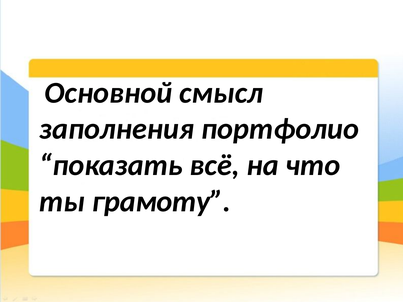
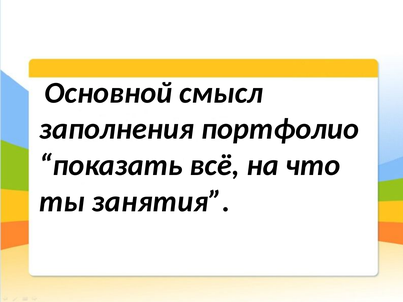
грамоту: грамоту -> занятия (161, 202)
